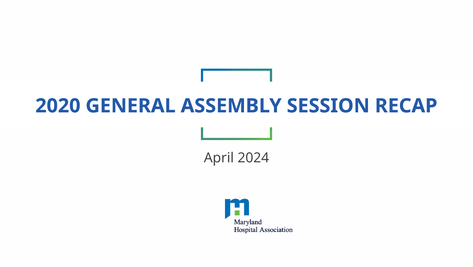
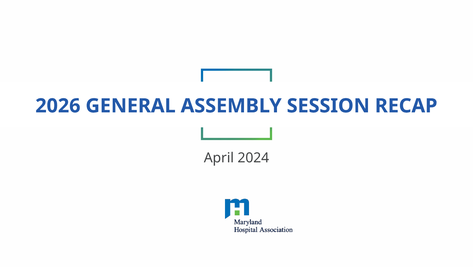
2020: 2020 -> 2026 (58, 106)
